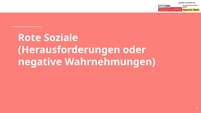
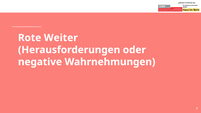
Soziale: Soziale -> Weiter (61, 38)
